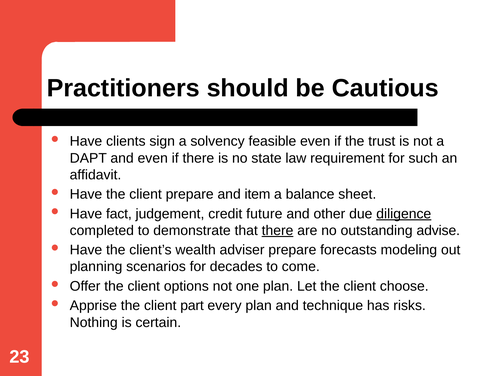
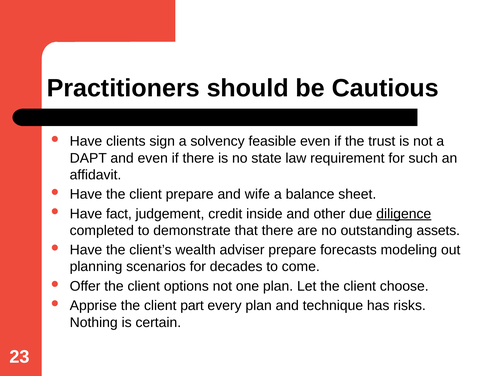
item: item -> wife (257, 194)
future: future -> inside (264, 214)
there underline: present -> none (278, 230)
advise: advise -> assets (438, 230)
